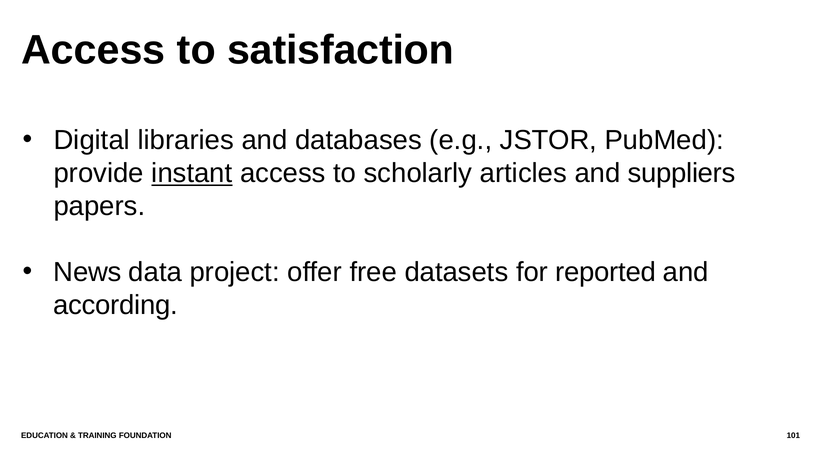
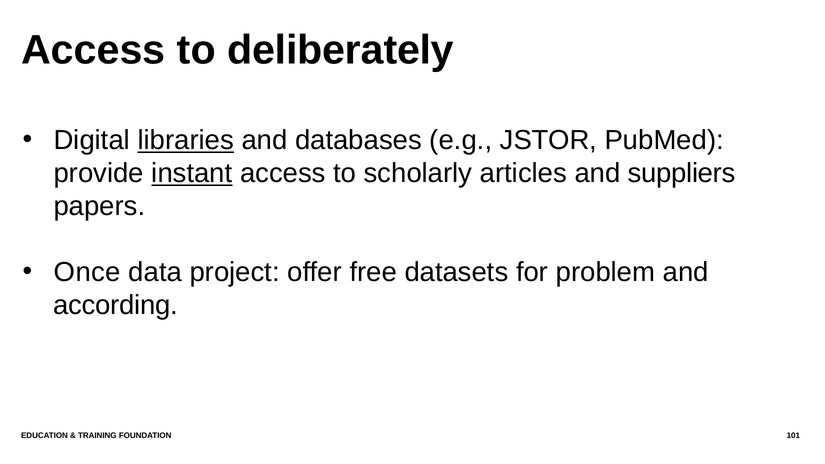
satisfaction: satisfaction -> deliberately (341, 50)
libraries underline: none -> present (186, 140)
News: News -> Once (87, 272)
reported: reported -> problem (605, 272)
